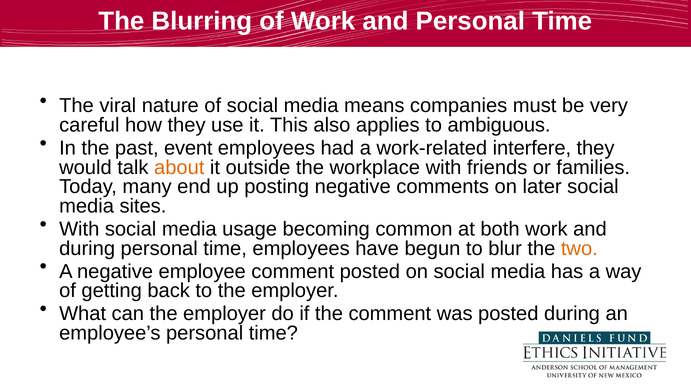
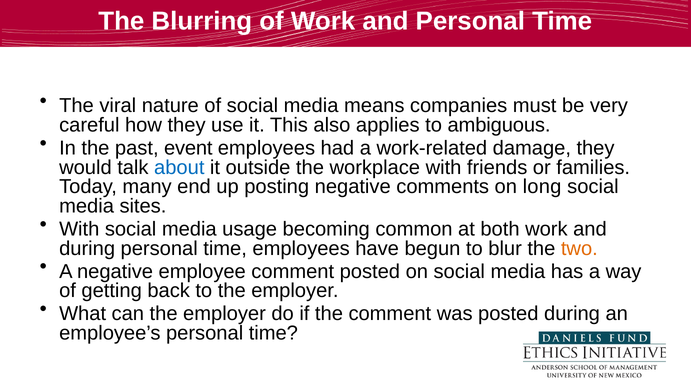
interfere: interfere -> damage (532, 148)
about colour: orange -> blue (179, 168)
later: later -> long (542, 187)
